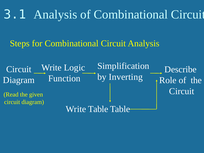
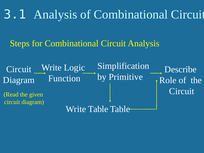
Inverting: Inverting -> Primitive (126, 77)
